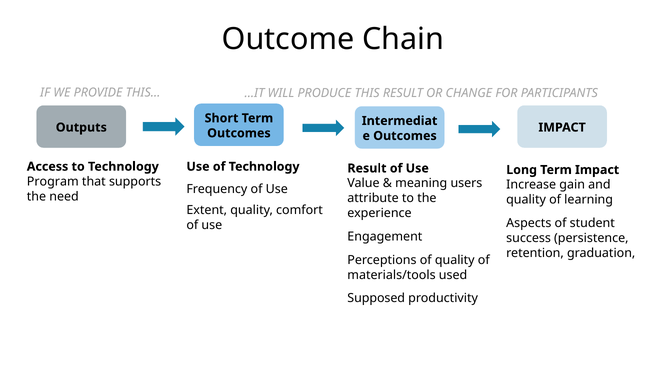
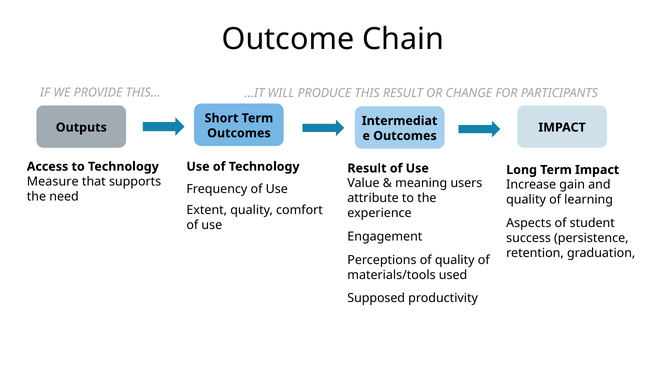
Program: Program -> Measure (53, 181)
